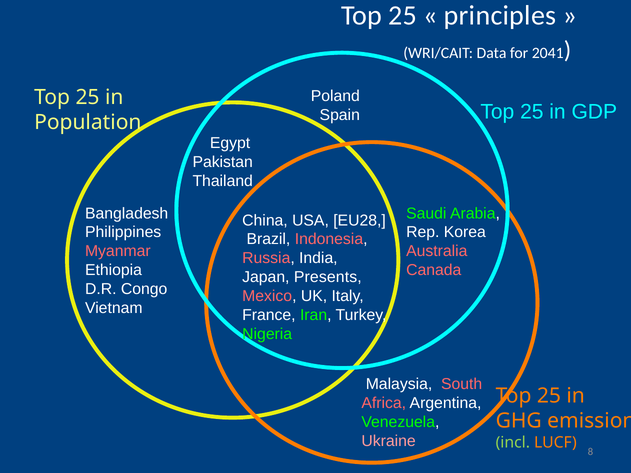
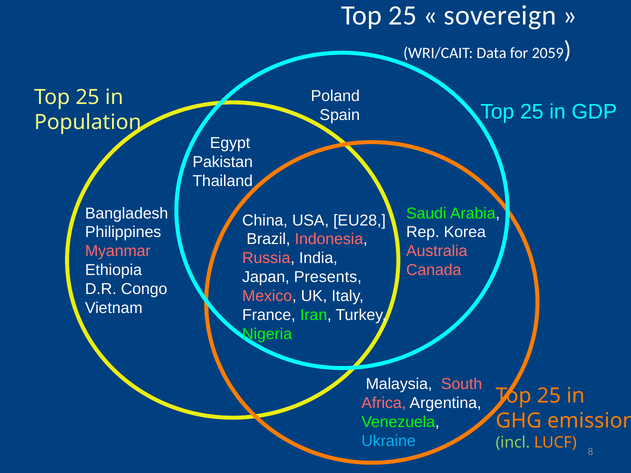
principles: principles -> sovereign (500, 16)
2041: 2041 -> 2059 (548, 53)
Ukraine colour: pink -> light blue (389, 441)
